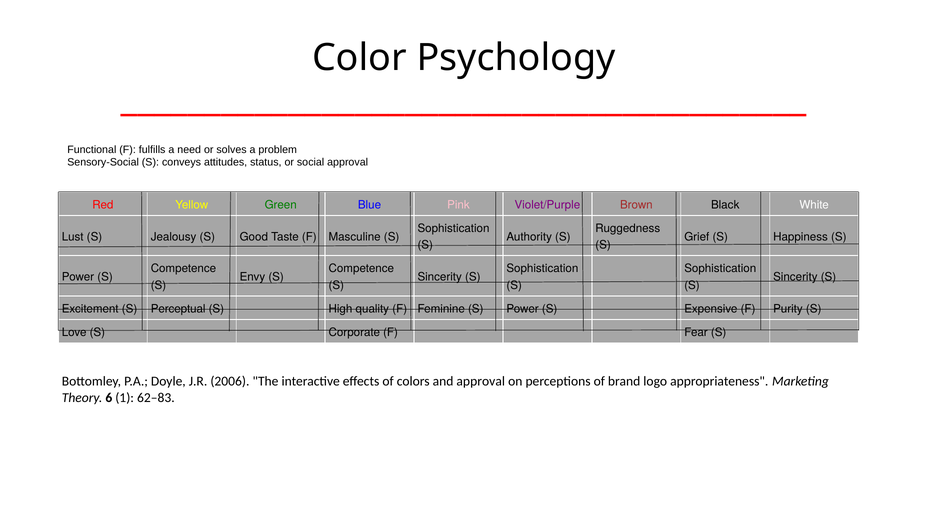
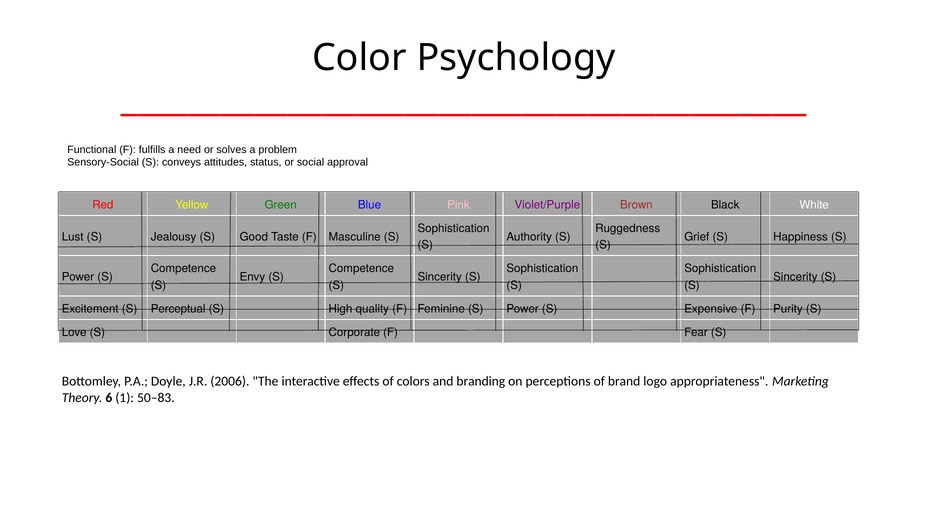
and approval: approval -> branding (481, 381)
62–83: 62–83 -> 50–83 (156, 398)
